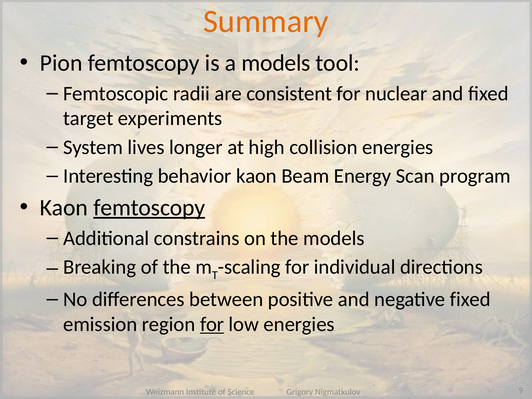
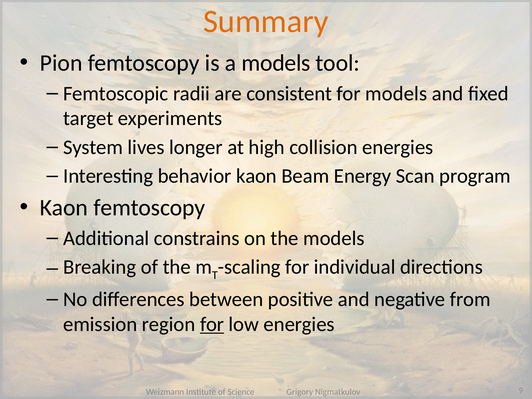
for nuclear: nuclear -> models (396, 94)
femtoscopy underline: present -> none (149, 208)
negative fixed: fixed -> from (470, 299)
